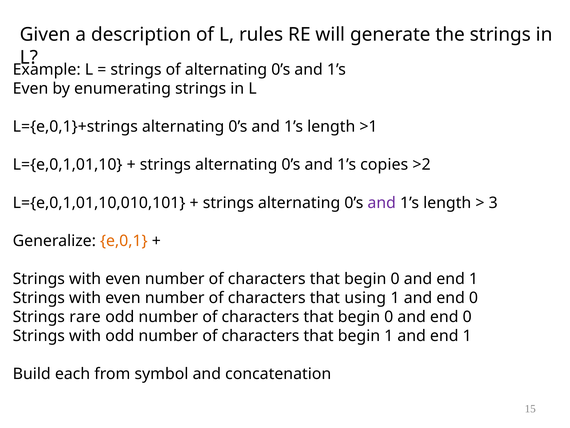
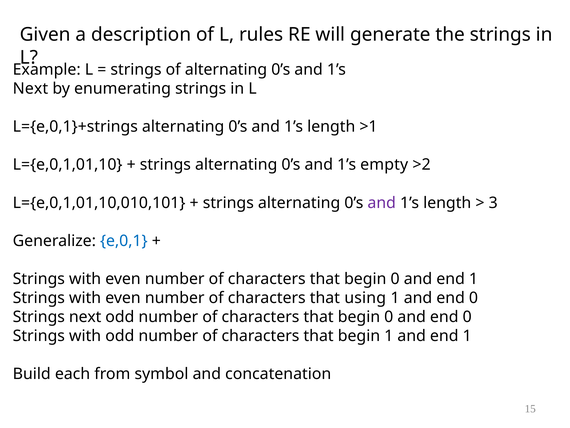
Even: Even -> Next (30, 88)
copies: copies -> empty (384, 165)
e,0,1 colour: orange -> blue (124, 241)
Strings rare: rare -> next (85, 317)
